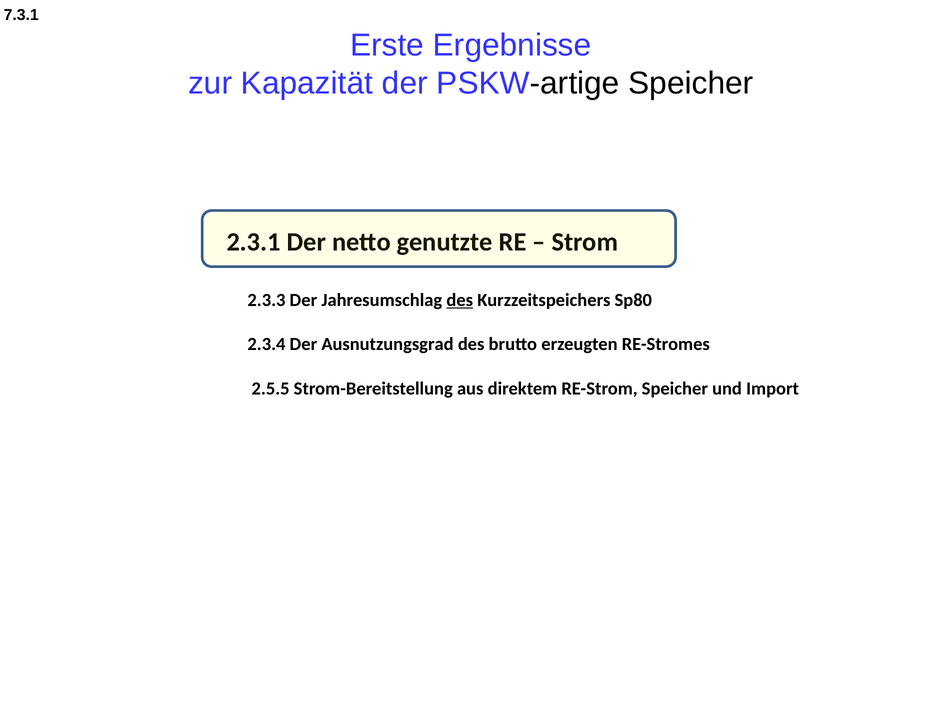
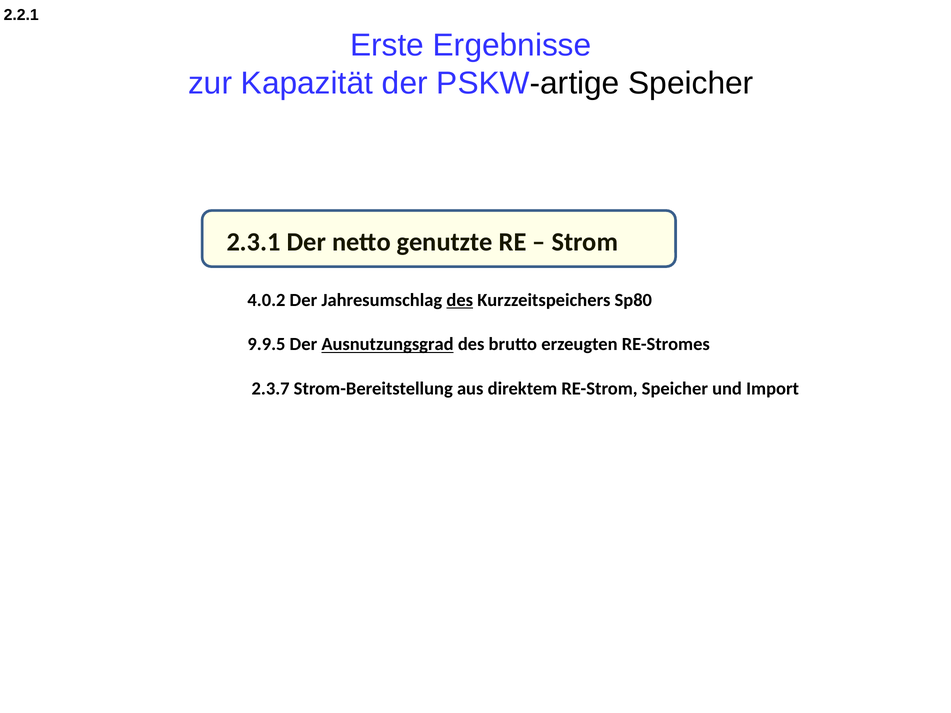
7.3.1: 7.3.1 -> 2.2.1 (21, 15)
2.3.3: 2.3.3 -> 4.0.2 (266, 300)
2.3.4: 2.3.4 -> 9.9.5 (266, 344)
Ausnutzungsgrad underline: none -> present (387, 344)
2.5.5: 2.5.5 -> 2.3.7 (271, 389)
